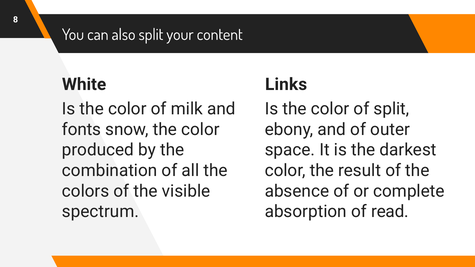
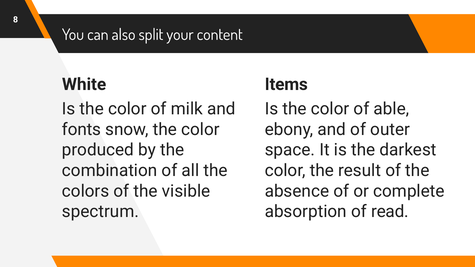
Links: Links -> Items (286, 84)
of split: split -> able (391, 109)
